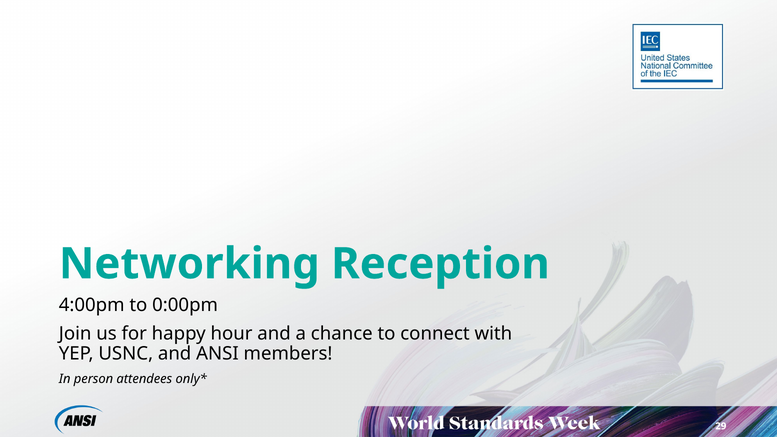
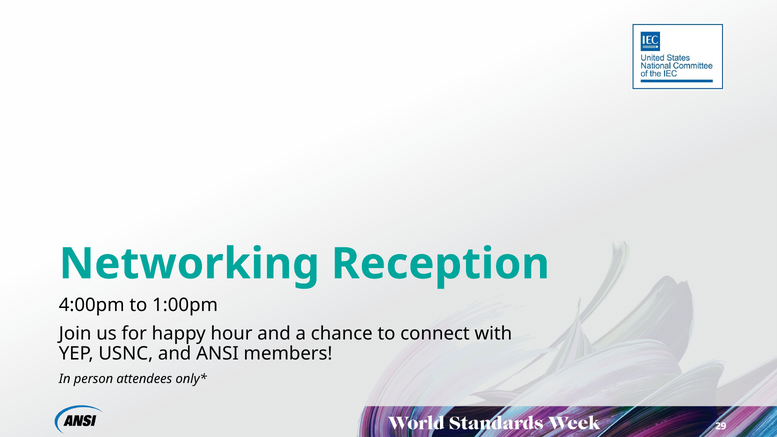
0:00pm: 0:00pm -> 1:00pm (185, 305)
